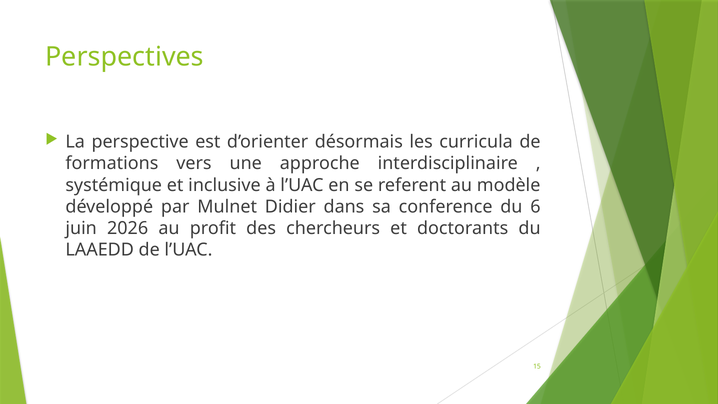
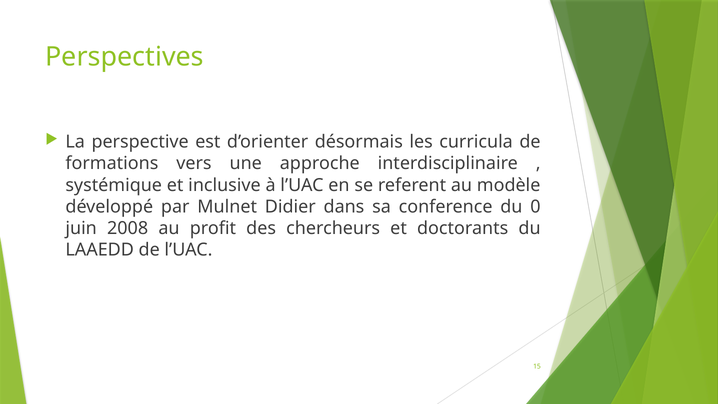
6: 6 -> 0 (535, 207)
2026: 2026 -> 2008 (128, 228)
